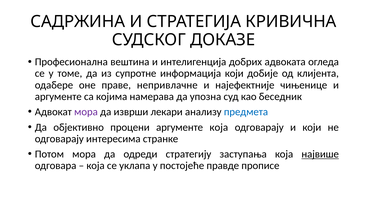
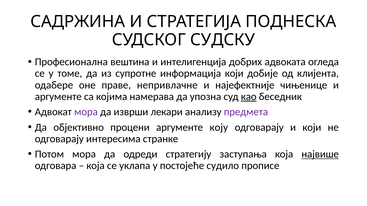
КРИВИЧНА: КРИВИЧНА -> ПОДНЕСКА (291, 22)
ДОКАЗЕ: ДОКАЗЕ -> СУДСКУ (223, 40)
као underline: none -> present (249, 97)
предмета colour: blue -> purple (246, 112)
аргументе која: која -> коју (219, 128)
правде: правде -> судило (223, 166)
